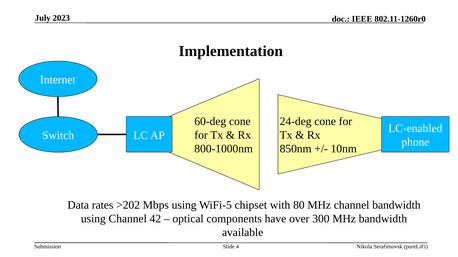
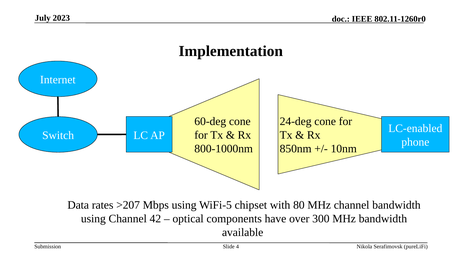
>202: >202 -> >207 (128, 206)
